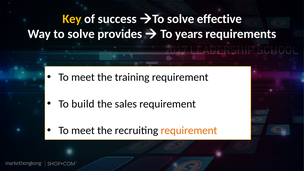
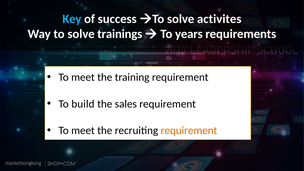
Key colour: yellow -> light blue (72, 19)
effective: effective -> activites (219, 19)
provides: provides -> trainings (120, 34)
